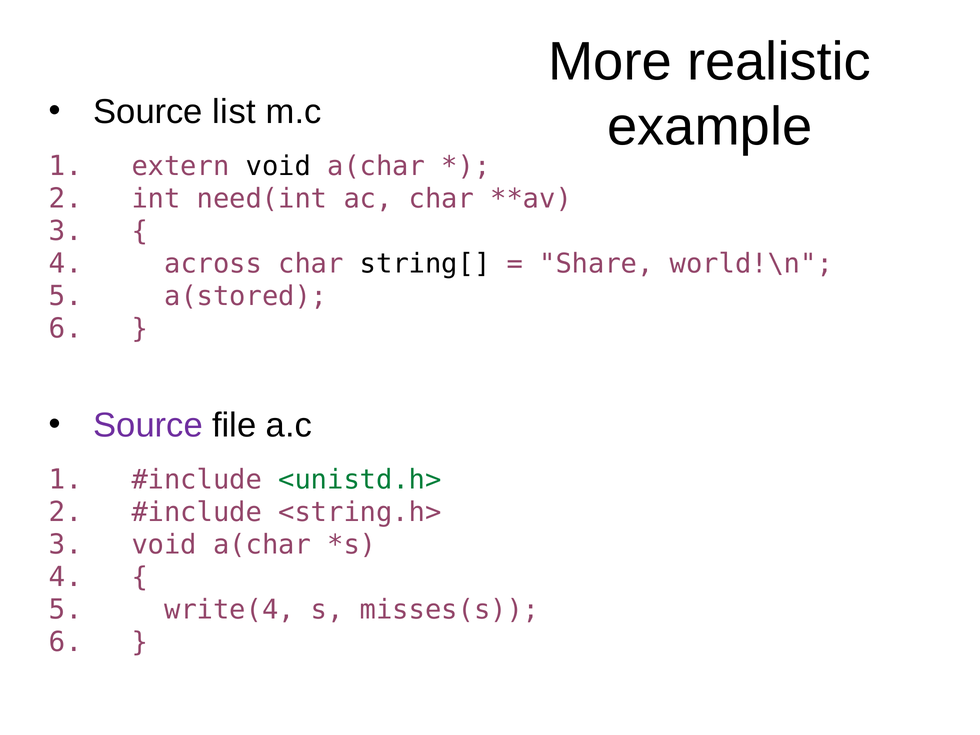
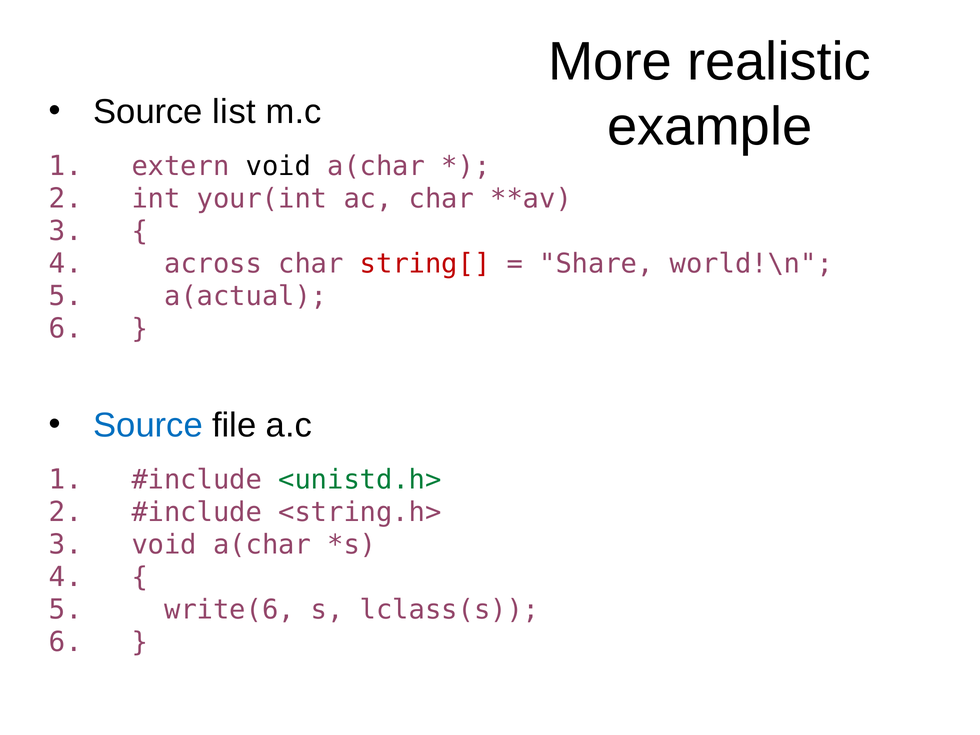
need(int: need(int -> your(int (262, 199)
string[ colour: black -> red (425, 264)
a(stored: a(stored -> a(actual (246, 296)
Source colour: purple -> blue (148, 425)
write(4: write(4 -> write(6 (229, 610)
misses(s: misses(s -> lclass(s (450, 610)
